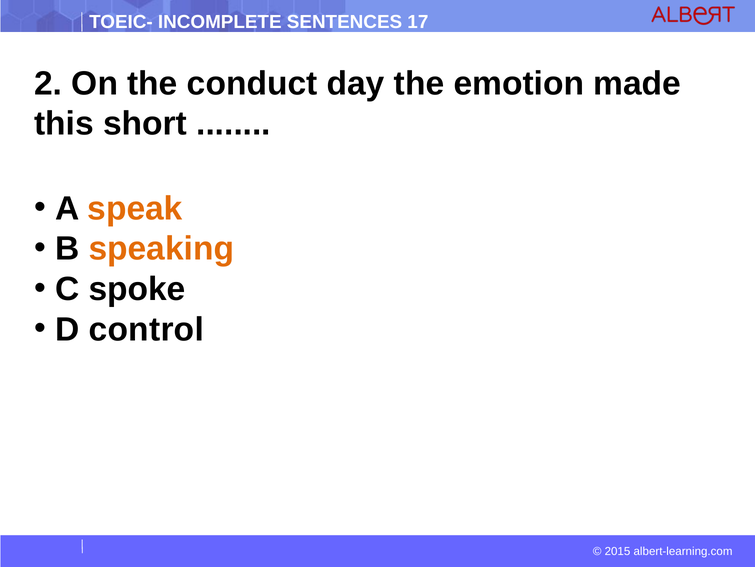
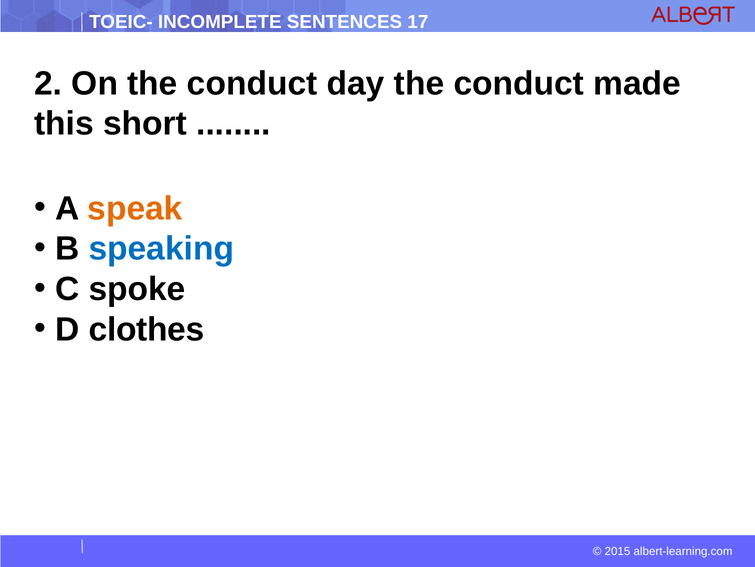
day the emotion: emotion -> conduct (519, 83)
speaking colour: orange -> blue (161, 249)
control: control -> clothes (147, 329)
